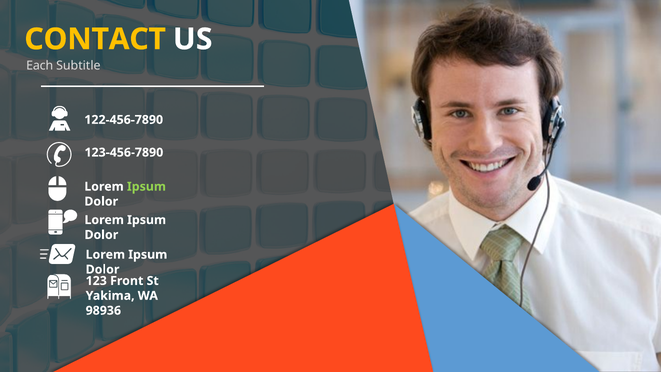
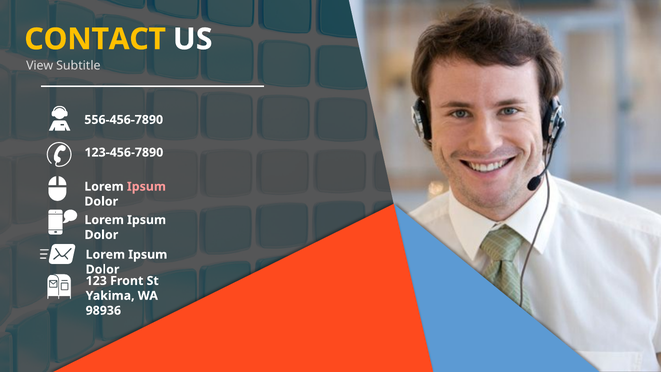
Each: Each -> View (40, 66)
122-456-7890: 122-456-7890 -> 556-456-7890 (124, 120)
Ipsum colour: light green -> pink (146, 186)
